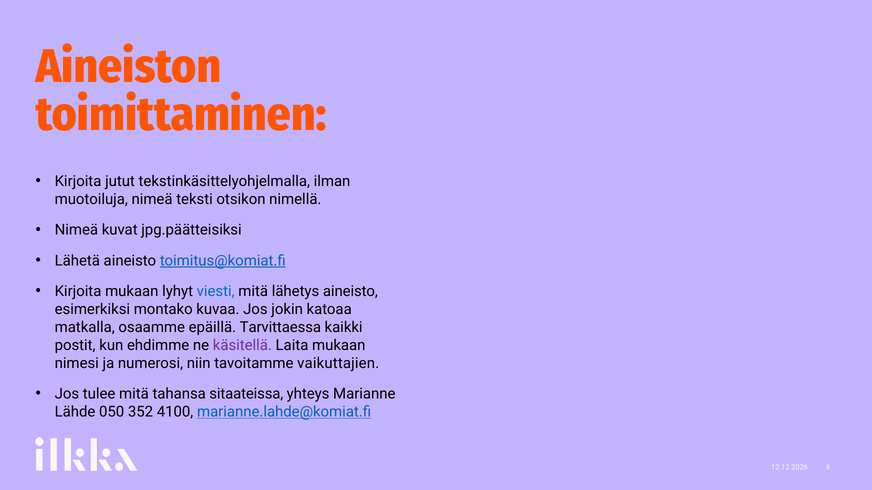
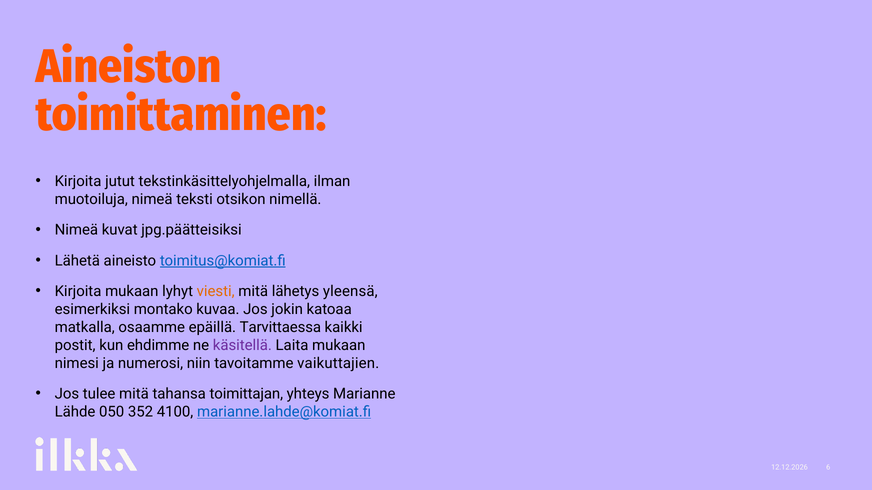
viesti colour: blue -> orange (216, 292)
lähetys aineisto: aineisto -> yleensä (350, 292)
sitaateissa: sitaateissa -> toimittajan (246, 394)
